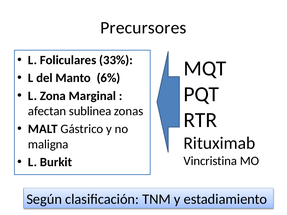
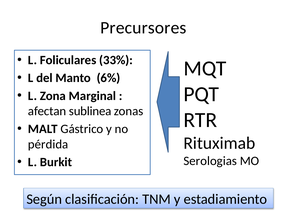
maligna: maligna -> pérdida (48, 144)
Vincristina: Vincristina -> Serologias (210, 161)
